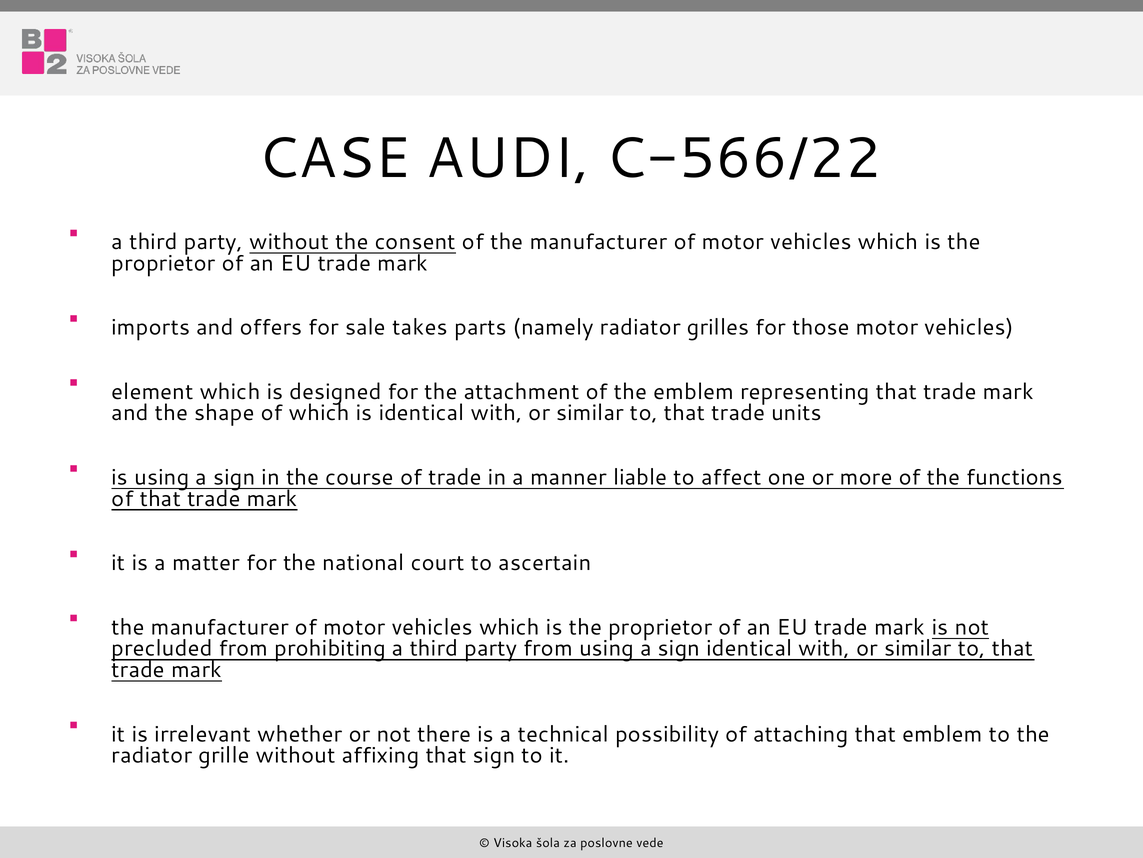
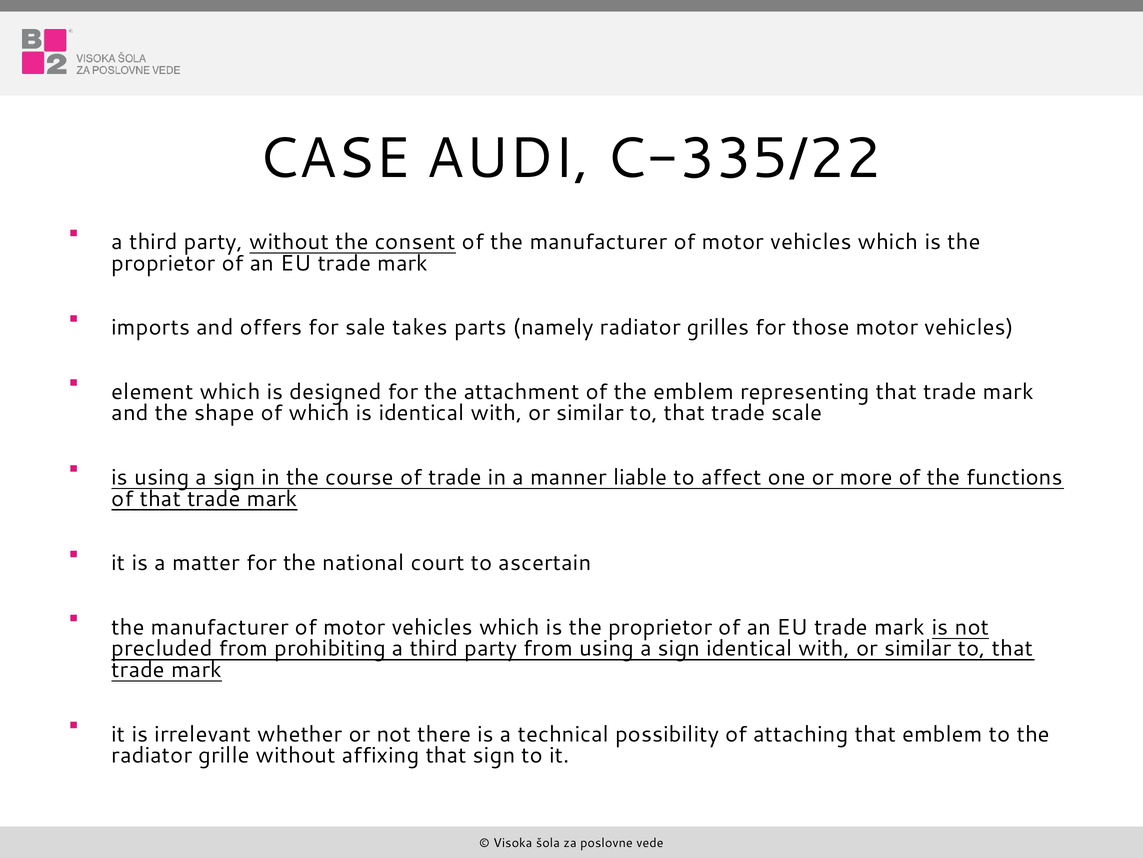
C-566/22: C-566/22 -> C-335/22 (743, 158)
units: units -> scale (797, 413)
